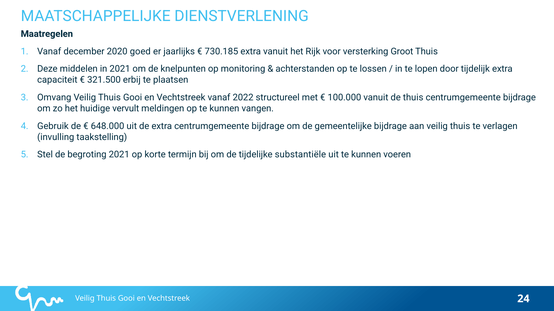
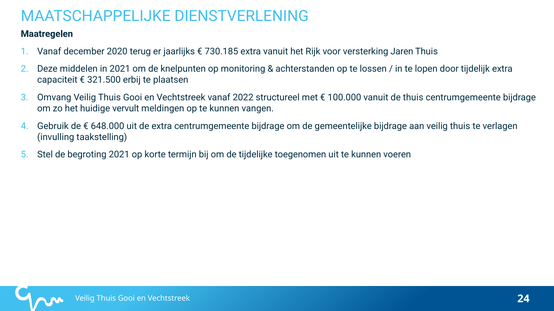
goed: goed -> terug (140, 51)
Groot: Groot -> Jaren (402, 51)
substantiële: substantiële -> toegenomen (300, 155)
